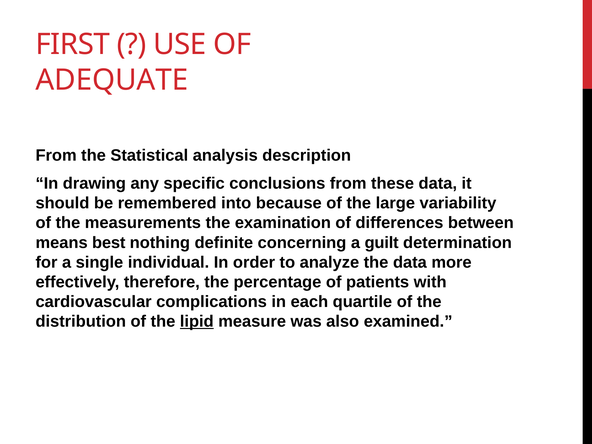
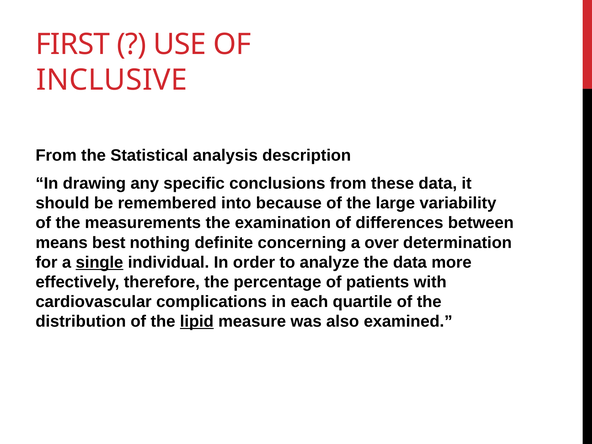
ADEQUATE: ADEQUATE -> INCLUSIVE (112, 80)
guilt: guilt -> over (382, 243)
single underline: none -> present (99, 262)
